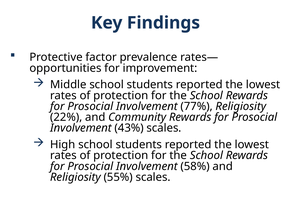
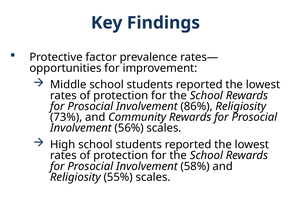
77%: 77% -> 86% (197, 106)
22%: 22% -> 73% (66, 117)
43%: 43% -> 56% (129, 128)
